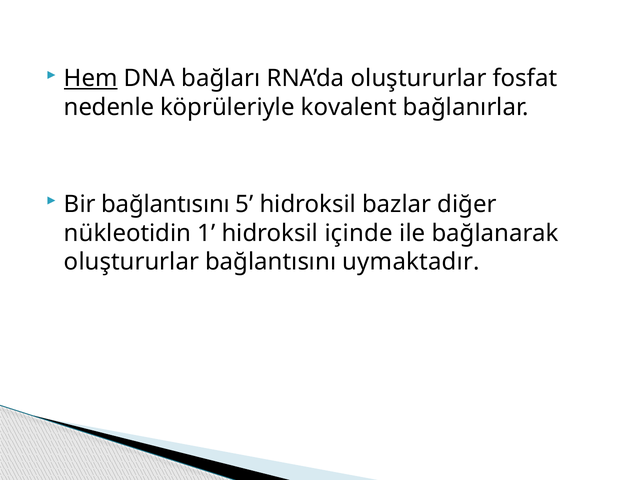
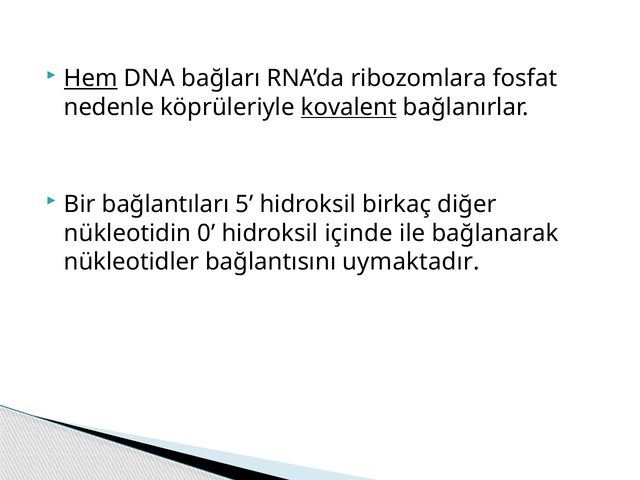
RNA’da oluştururlar: oluştururlar -> ribozomlara (419, 78)
kovalent underline: none -> present (349, 107)
Bir bağlantısını: bağlantısını -> bağlantıları (166, 204)
bazlar: bazlar -> birkaç (397, 204)
1: 1 -> 0 (206, 233)
oluştururlar: oluştururlar -> nükleotidler (132, 262)
